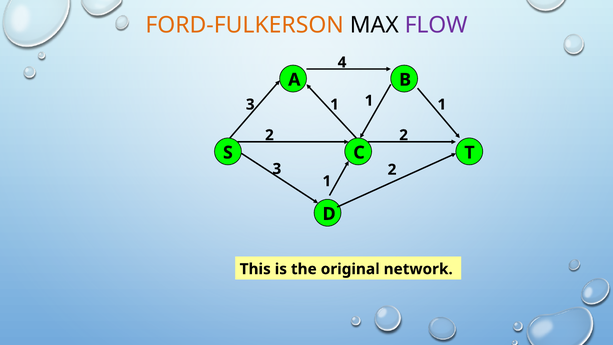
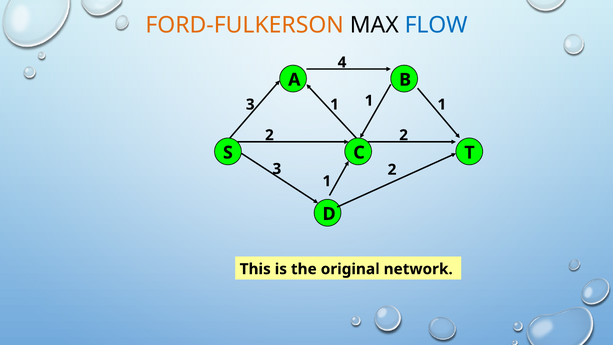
FLOW colour: purple -> blue (436, 25)
